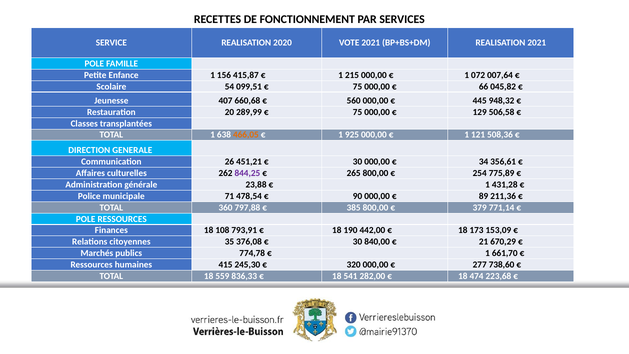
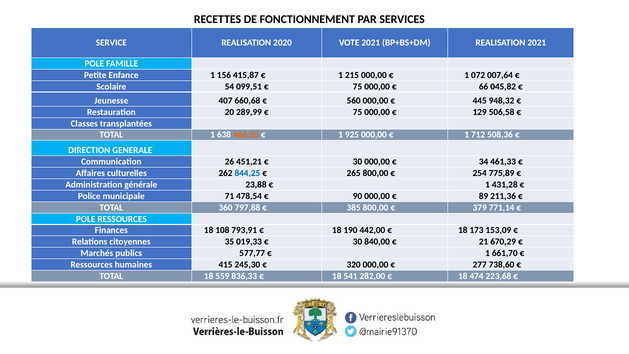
121: 121 -> 712 (478, 135)
356,61: 356,61 -> 461,33 (503, 162)
844,25 colour: purple -> blue (247, 173)
376,08: 376,08 -> 019,33 (249, 242)
774,78: 774,78 -> 577,77 (252, 253)
